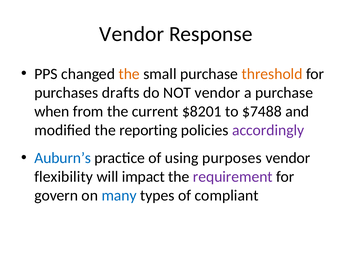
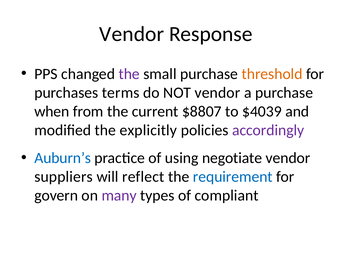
the colour: orange -> purple (129, 74)
drafts: drafts -> terms (121, 93)
$8201: $8201 -> $8807 (202, 111)
$7488: $7488 -> $4039 (262, 111)
reporting: reporting -> explicitly (148, 130)
purposes: purposes -> negotiate (232, 158)
flexibility: flexibility -> suppliers (64, 177)
impact: impact -> reflect (143, 177)
requirement colour: purple -> blue (233, 177)
many colour: blue -> purple (119, 196)
